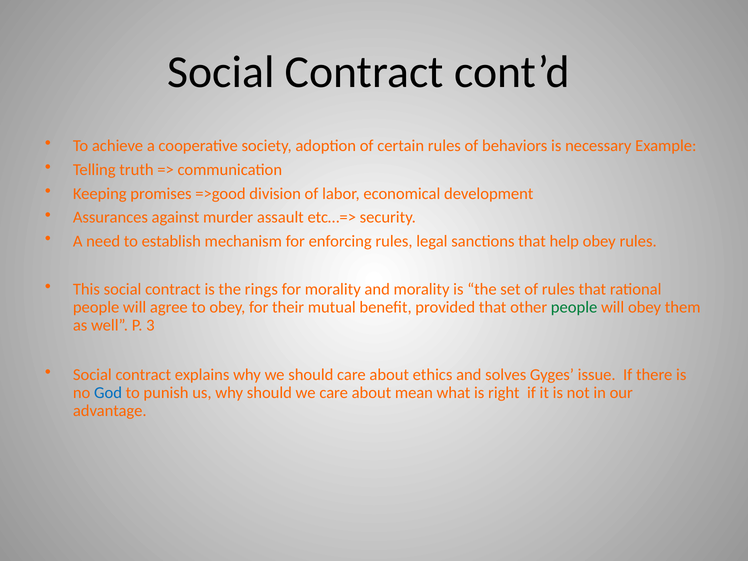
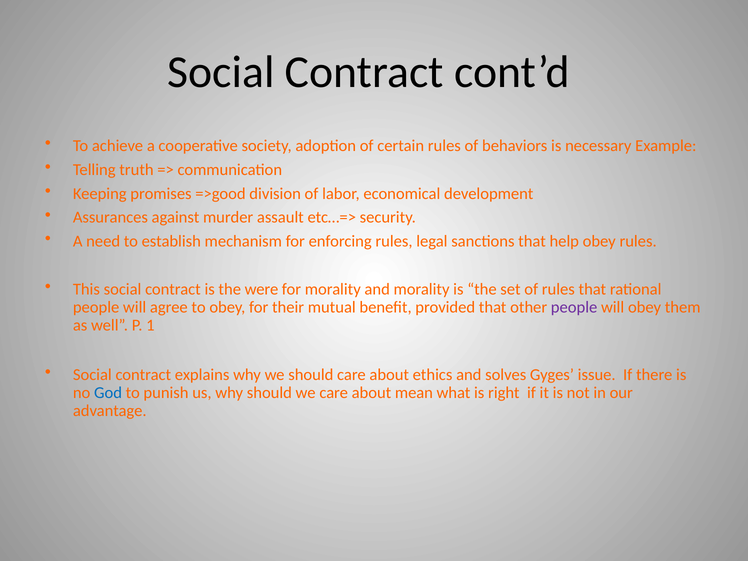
rings: rings -> were (261, 289)
people colour: green -> purple (574, 307)
3: 3 -> 1 (150, 325)
